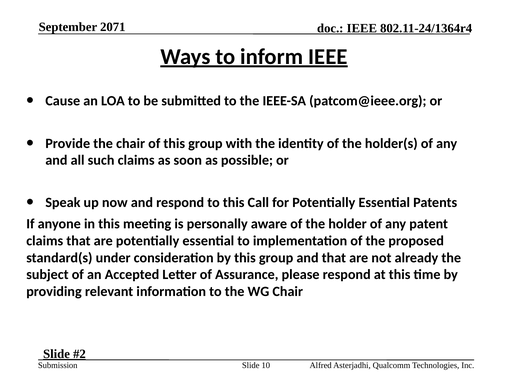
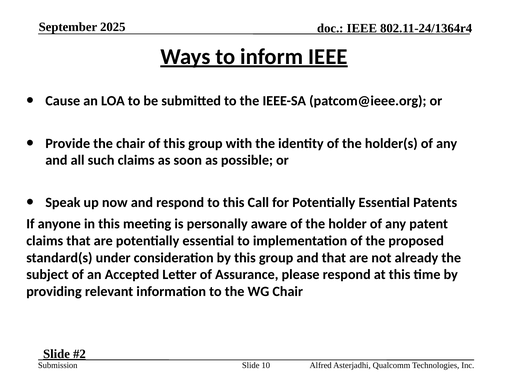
2071: 2071 -> 2025 (113, 27)
